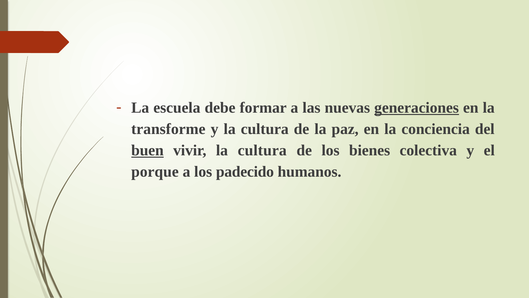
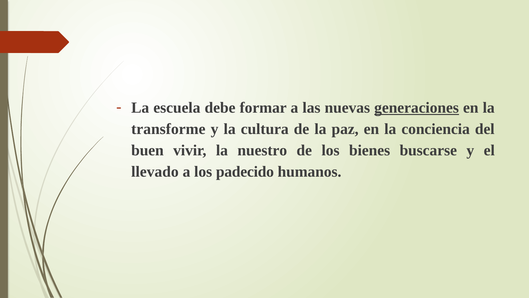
buen underline: present -> none (147, 150)
vivir la cultura: cultura -> nuestro (262, 150)
colectiva: colectiva -> buscarse (428, 150)
porque: porque -> llevado (155, 172)
